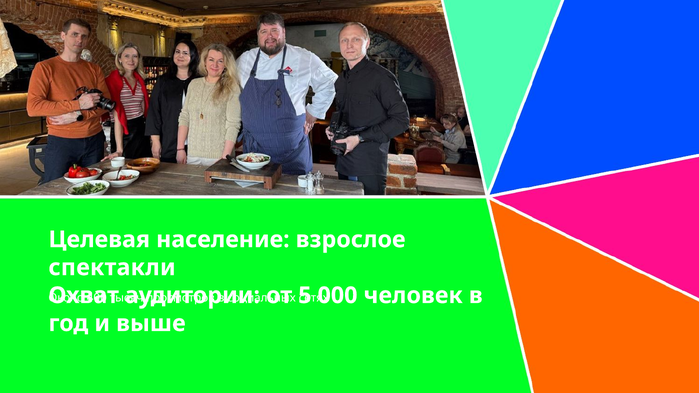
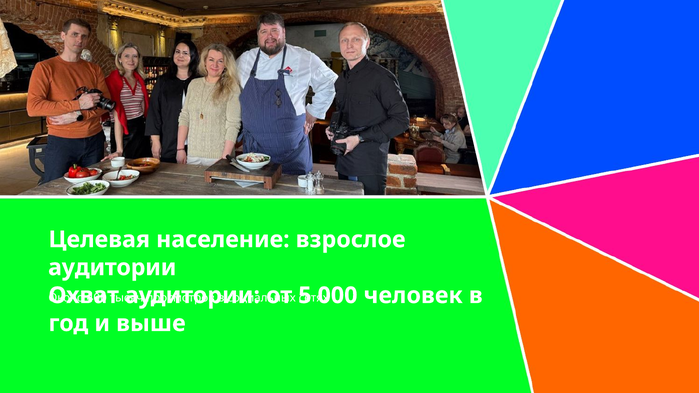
спектакли: спектакли -> аудитории (112, 268)
